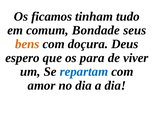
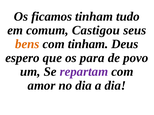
Bondade: Bondade -> Castigou (96, 30)
com doçura: doçura -> tinham (88, 44)
viver: viver -> povo (136, 58)
repartam colour: blue -> purple (84, 72)
